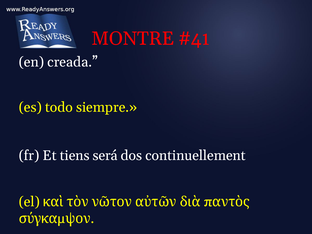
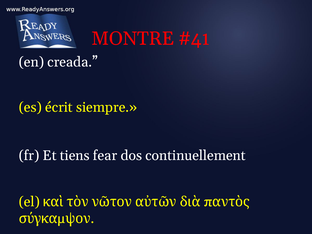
todo: todo -> écrit (59, 107)
será: será -> fear (105, 155)
